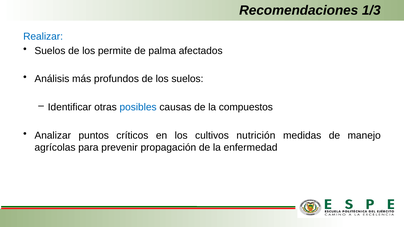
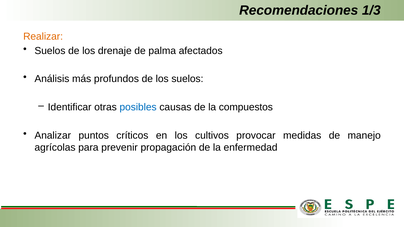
Realizar colour: blue -> orange (43, 37)
permite: permite -> drenaje (115, 51)
nutrición: nutrición -> provocar (256, 136)
